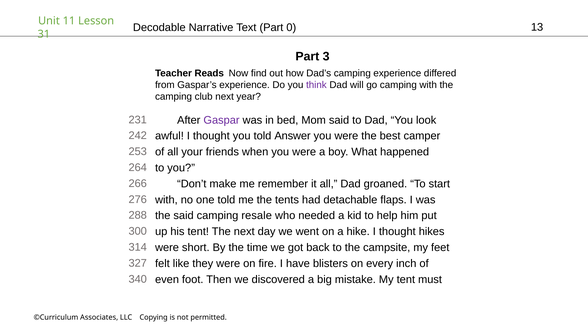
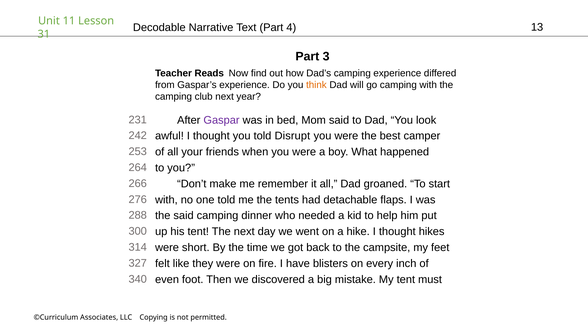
0: 0 -> 4 (291, 28)
think colour: purple -> orange (316, 85)
Answer: Answer -> Disrupt (292, 136)
resale: resale -> dinner (257, 215)
